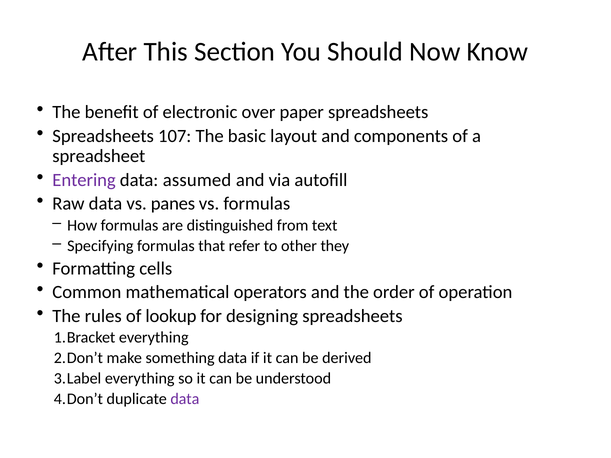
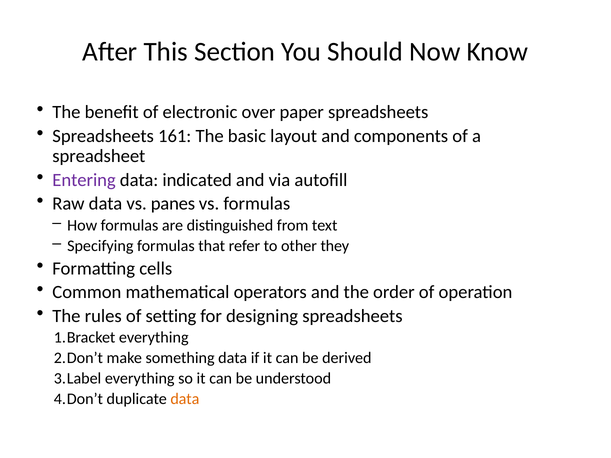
107: 107 -> 161 (175, 136)
assumed: assumed -> indicated (197, 180)
lookup: lookup -> setting (171, 316)
data colour: purple -> orange (185, 399)
